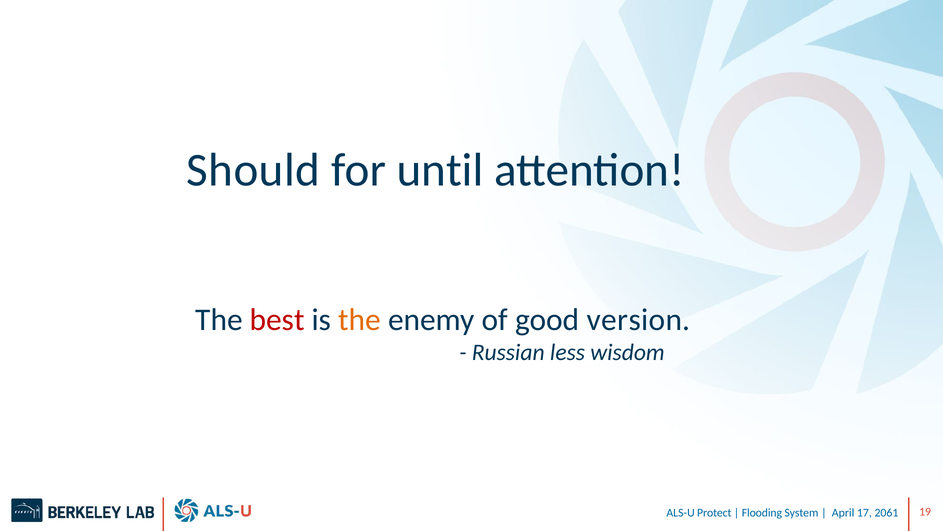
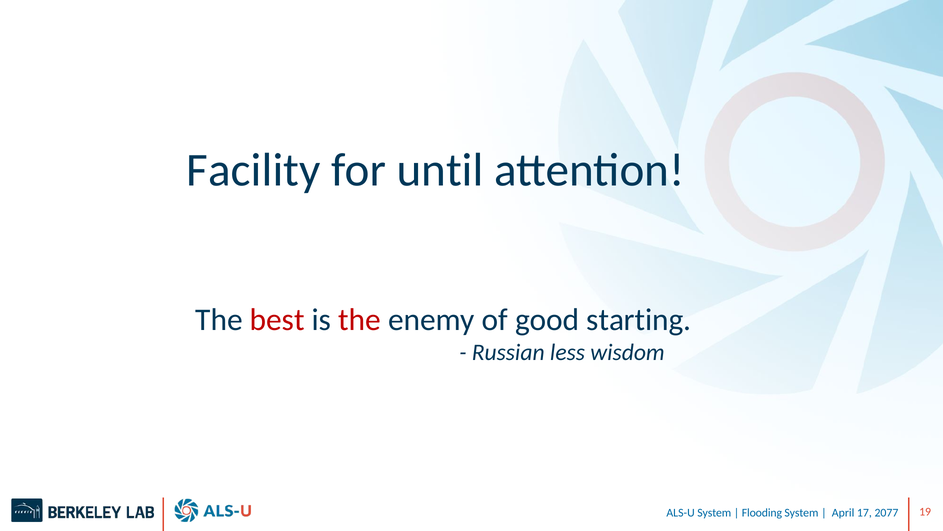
Should: Should -> Facility (253, 170)
the colour: orange -> red (360, 320)
version: version -> starting (639, 320)
ALS-U Protect: Protect -> System (714, 512)
2061: 2061 -> 2077 (886, 512)
